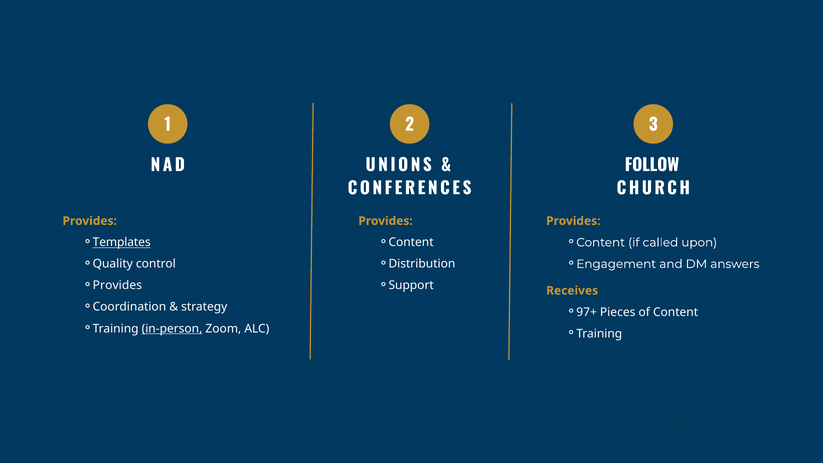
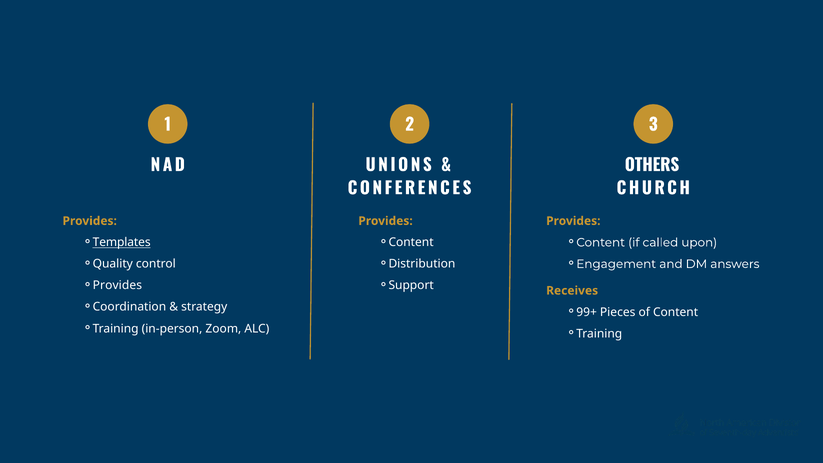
FOLLOW: FOLLOW -> OTHERS (652, 165)
97+: 97+ -> 99+ (587, 312)
in-person underline: present -> none (172, 328)
